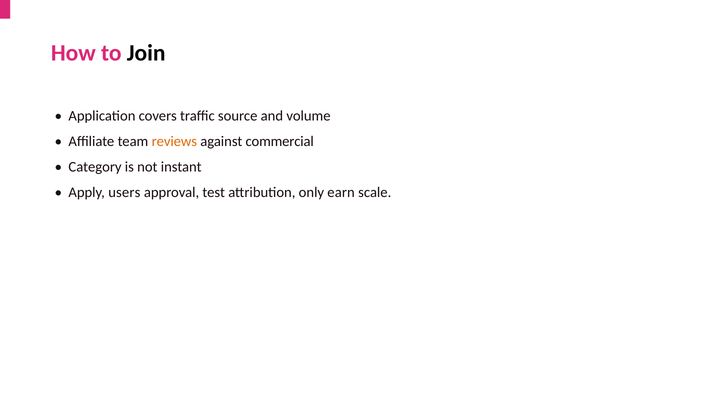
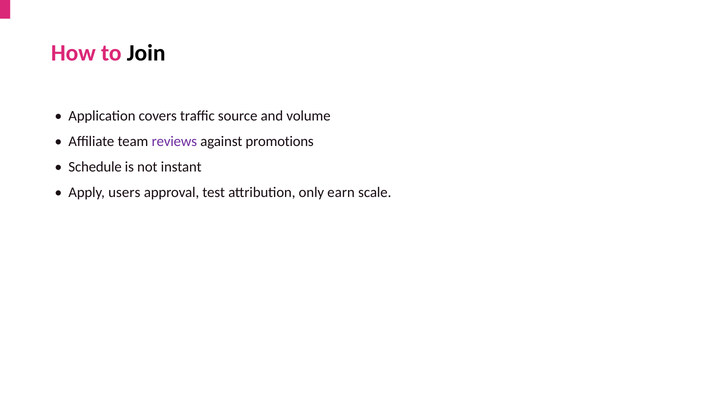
reviews colour: orange -> purple (174, 141)
commercial: commercial -> promotions (280, 141)
Category: Category -> Schedule (95, 167)
